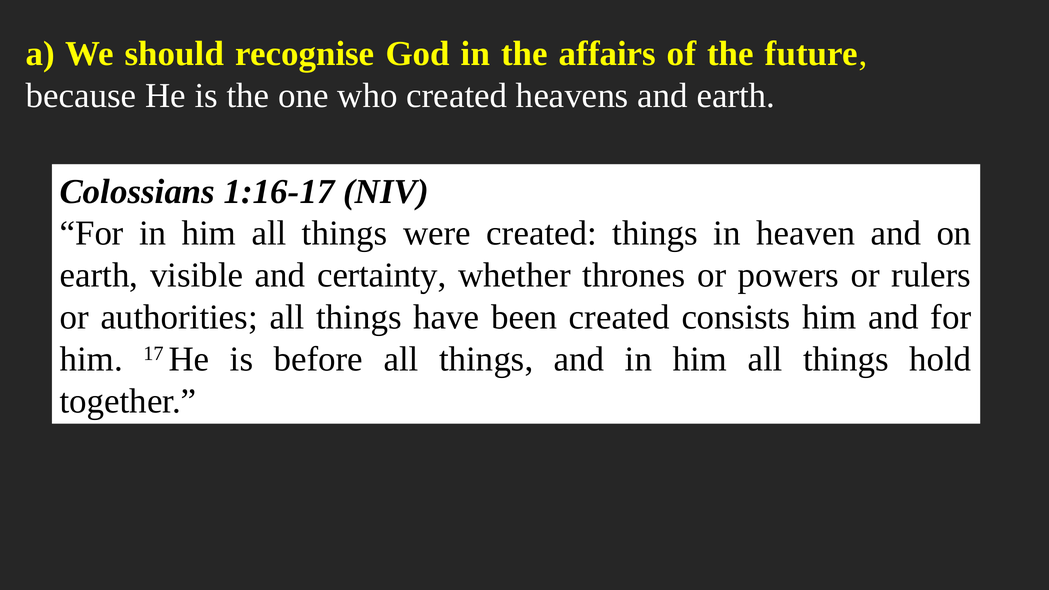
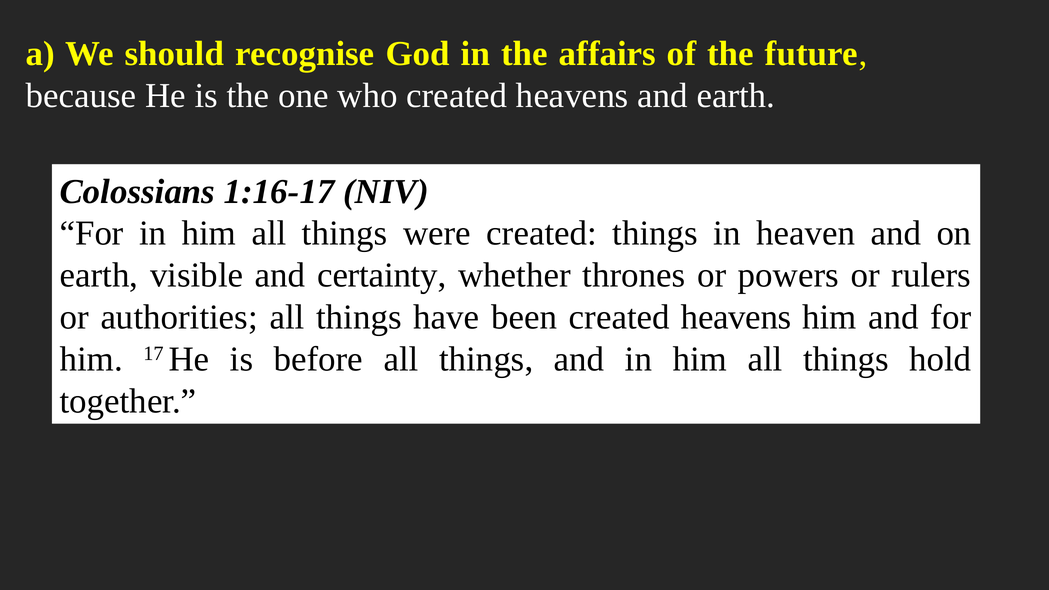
been created consists: consists -> heavens (736, 317)
